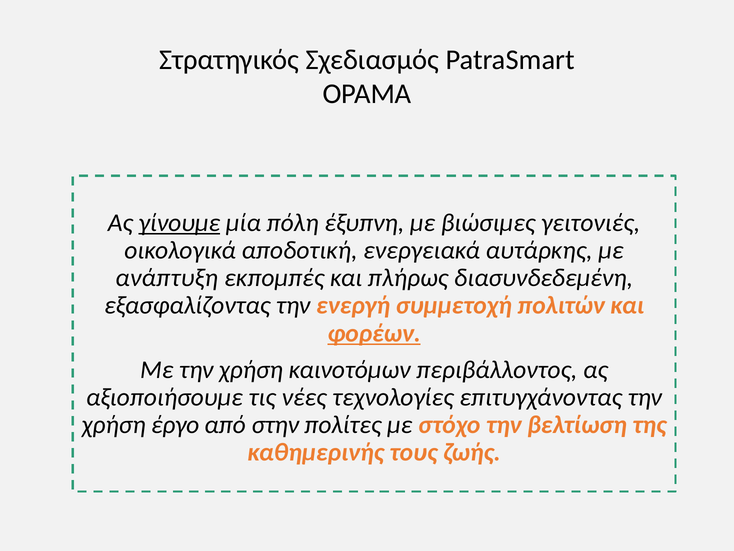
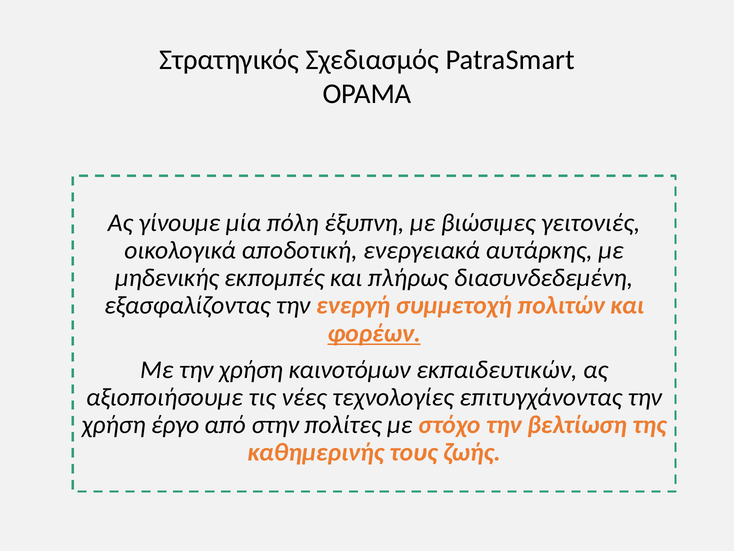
γίνουμε underline: present -> none (179, 223)
ανάπτυξη: ανάπτυξη -> μηδενικής (167, 278)
περιβάλλοντος: περιβάλλοντος -> εκπαιδευτικών (497, 369)
